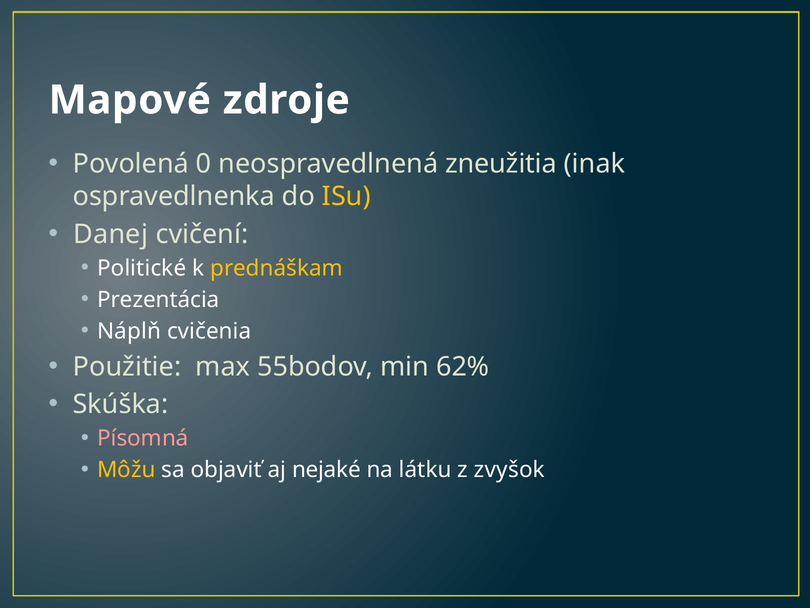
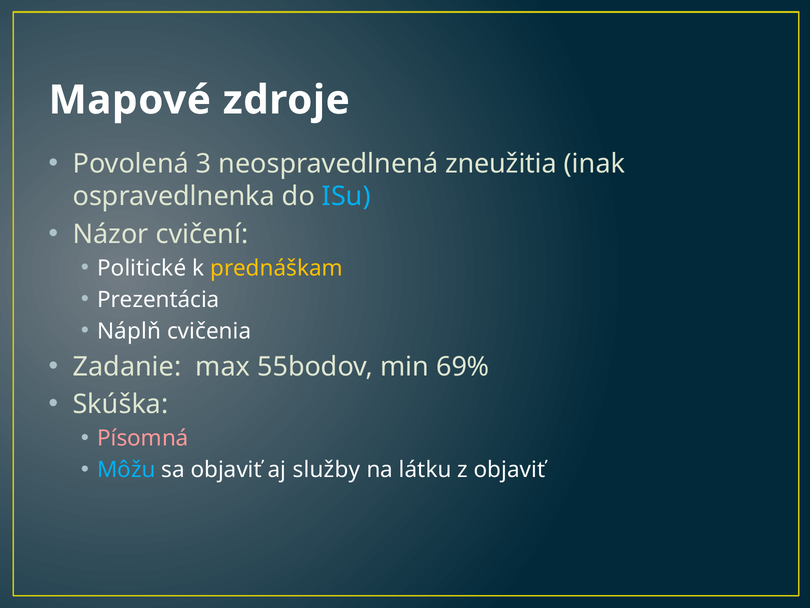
0: 0 -> 3 (204, 164)
ISu colour: yellow -> light blue (346, 196)
Danej: Danej -> Názor (111, 234)
Použitie: Použitie -> Zadanie (127, 366)
62%: 62% -> 69% (463, 366)
Môžu colour: yellow -> light blue (126, 470)
nejaké: nejaké -> služby (326, 470)
z zvyšok: zvyšok -> objaviť (509, 470)
